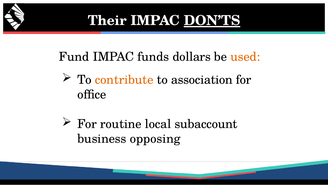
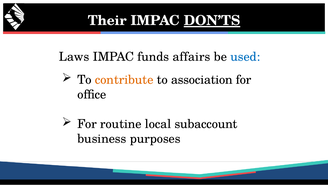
Fund: Fund -> Laws (74, 57)
dollars: dollars -> affairs (192, 57)
used colour: orange -> blue (245, 57)
opposing: opposing -> purposes (155, 139)
